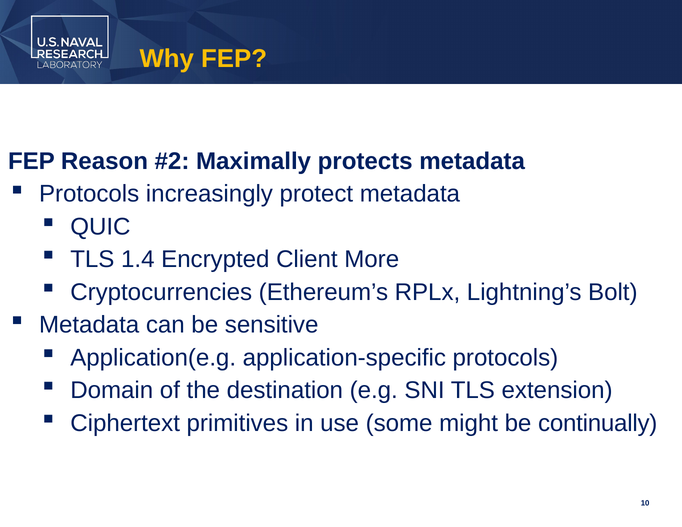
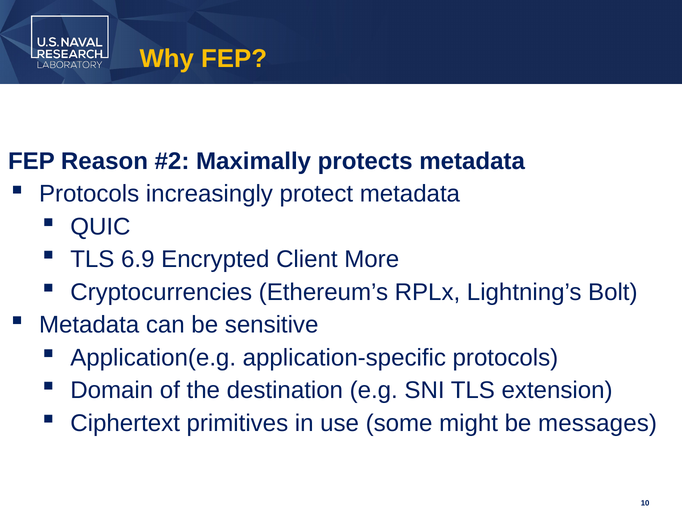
1.4: 1.4 -> 6.9 (138, 259)
continually: continually -> messages (598, 423)
